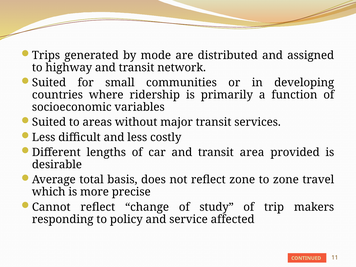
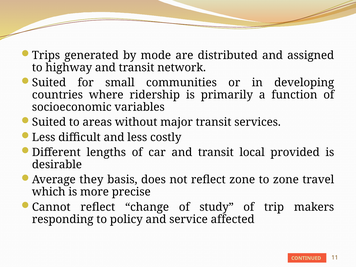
area: area -> local (252, 152)
total: total -> they (91, 180)
